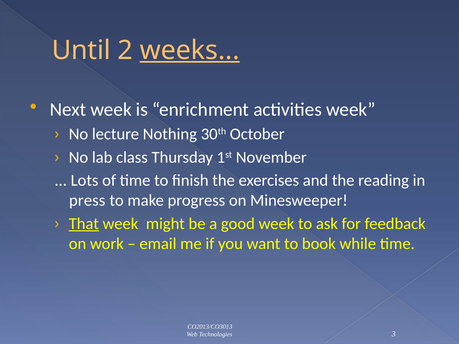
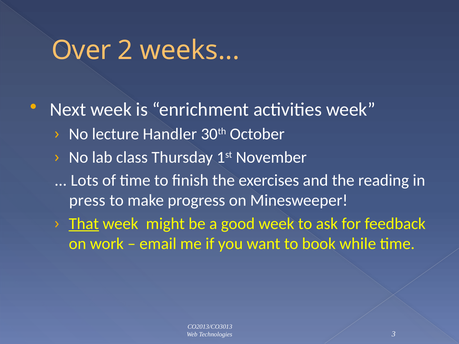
Until: Until -> Over (81, 50)
weeks underline: present -> none (190, 50)
Nothing: Nothing -> Handler (170, 134)
